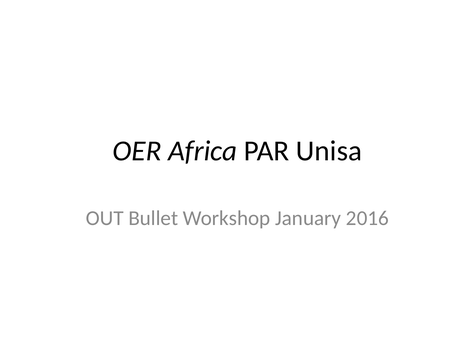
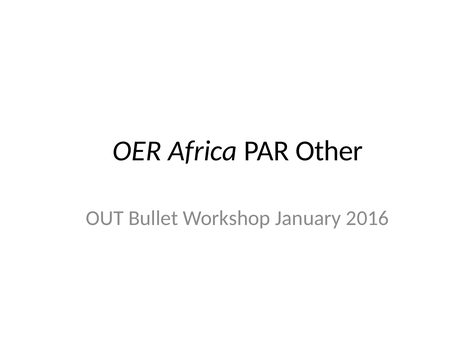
Unisa: Unisa -> Other (329, 151)
